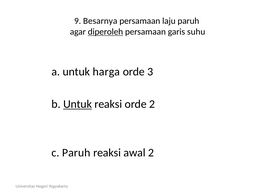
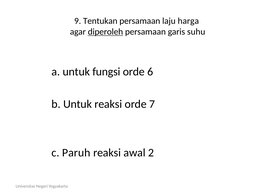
Besarnya: Besarnya -> Tentukan (100, 21)
laju paruh: paruh -> harga (188, 21)
harga: harga -> fungsi (106, 72)
3: 3 -> 6 (150, 72)
Untuk underline: present -> none (78, 105)
orde 2: 2 -> 7 (152, 105)
